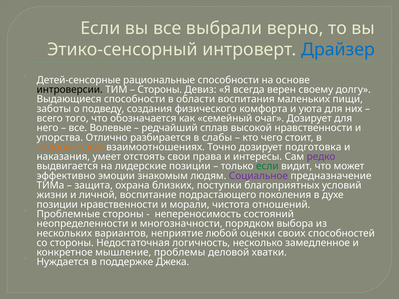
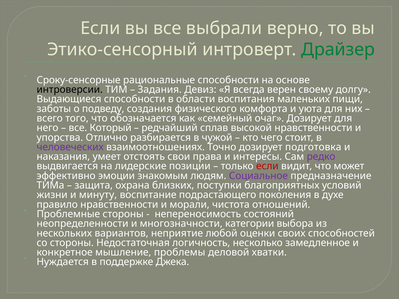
Драйзер colour: blue -> green (338, 50)
Детей-сенсорные: Детей-сенсорные -> Сроку-сенсорные (79, 80)
Стороны: Стороны -> Задания (160, 90)
Волевые: Волевые -> Который (111, 128)
слабы: слабы -> чужой (217, 138)
человеческих colour: orange -> purple (70, 147)
если colour: green -> red (267, 166)
личной: личной -> минуту (98, 195)
позиции: позиции -> правило (57, 205)
порядком: порядком -> категории (250, 224)
